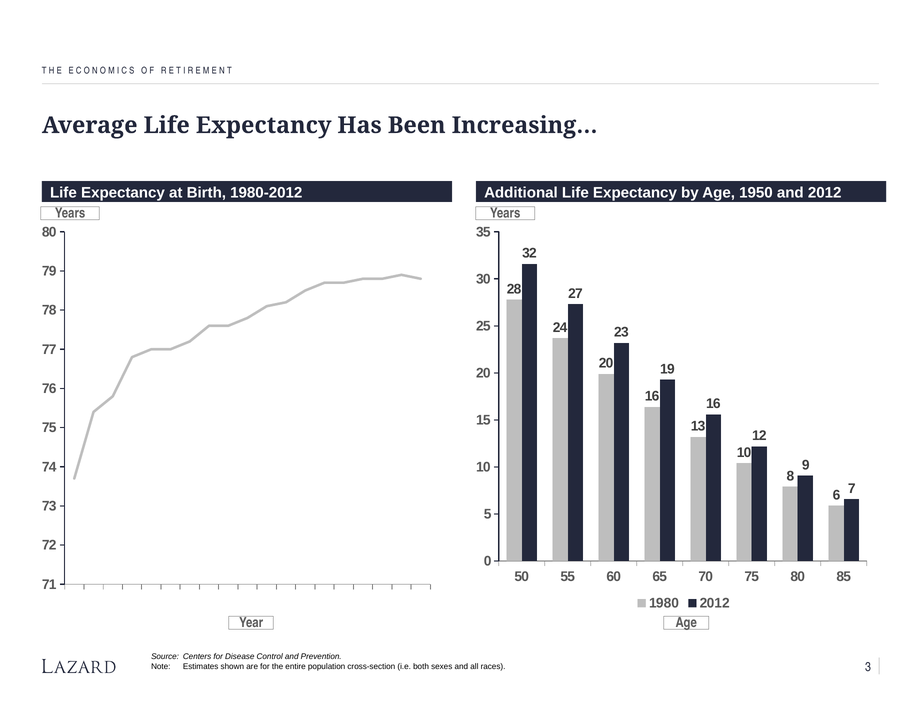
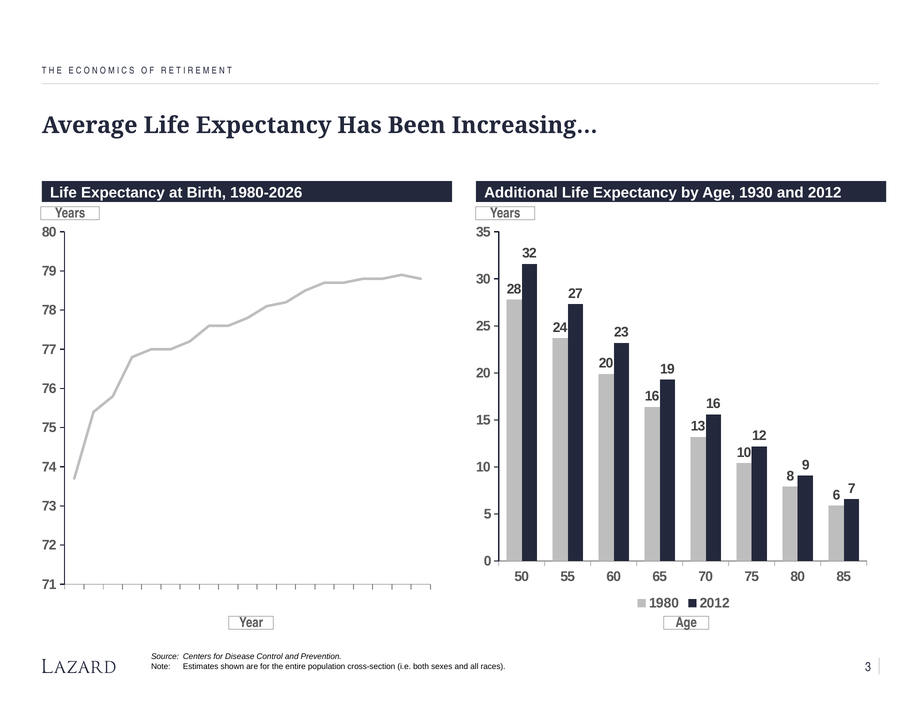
1980-2012: 1980-2012 -> 1980-2026 (266, 192)
1950: 1950 -> 1930 (756, 192)
